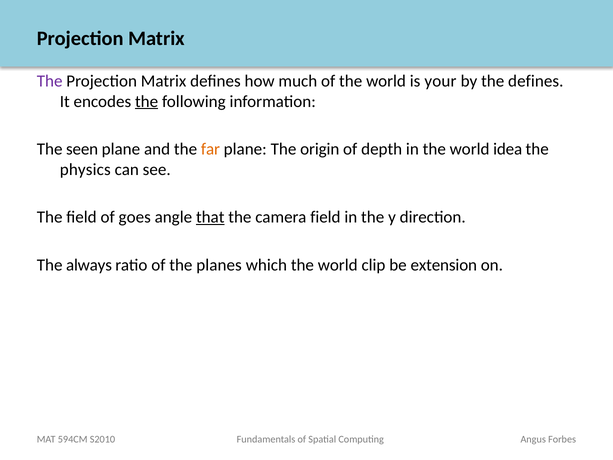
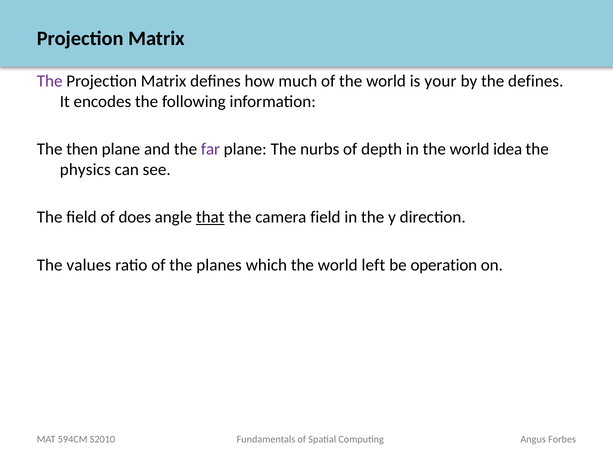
the underline: present -> none (147, 101)
seen: seen -> then (82, 149)
far colour: orange -> purple (210, 149)
origin: origin -> nurbs (320, 149)
goes: goes -> does (135, 217)
always: always -> values (89, 265)
clip: clip -> left (373, 265)
extension: extension -> operation (444, 265)
